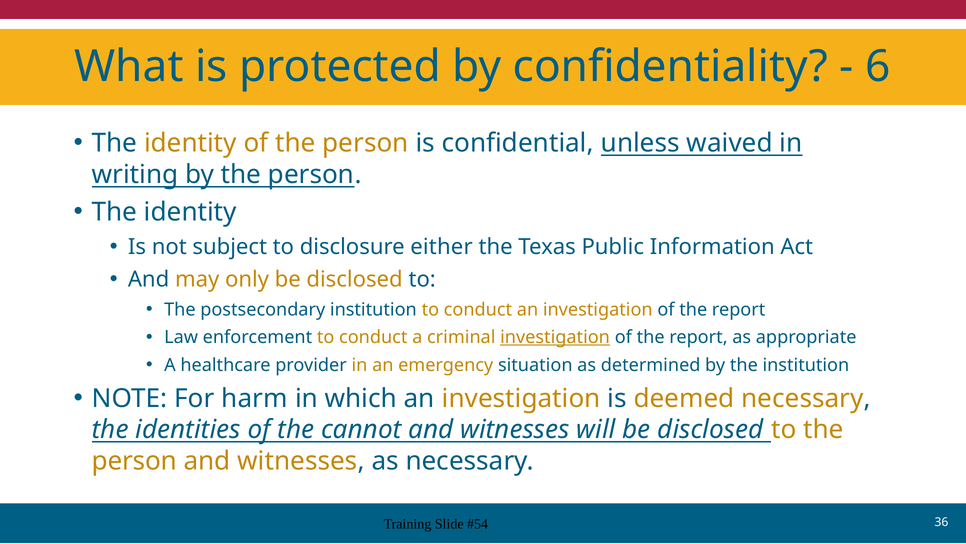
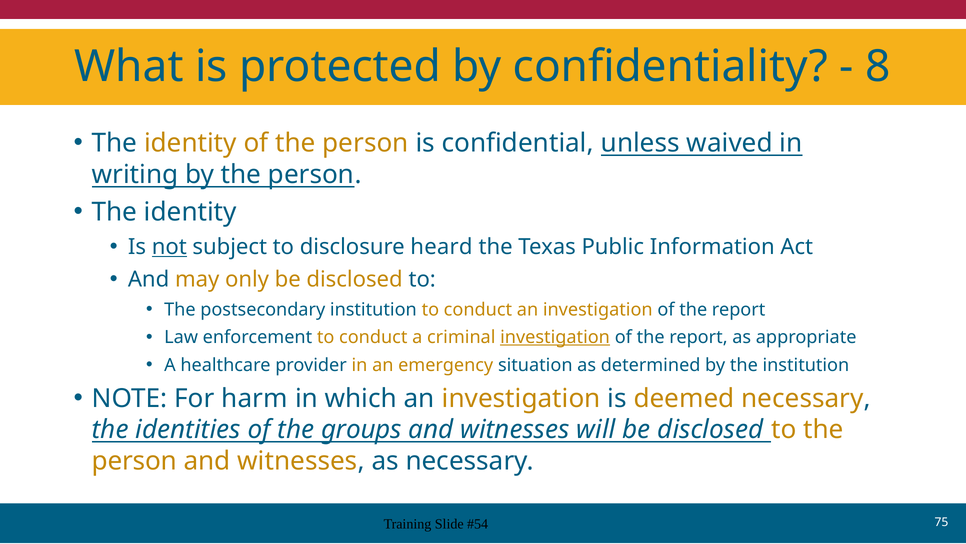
6: 6 -> 8 (878, 67)
not underline: none -> present (169, 247)
either: either -> heard (441, 247)
cannot: cannot -> groups (361, 429)
36: 36 -> 75 (941, 522)
